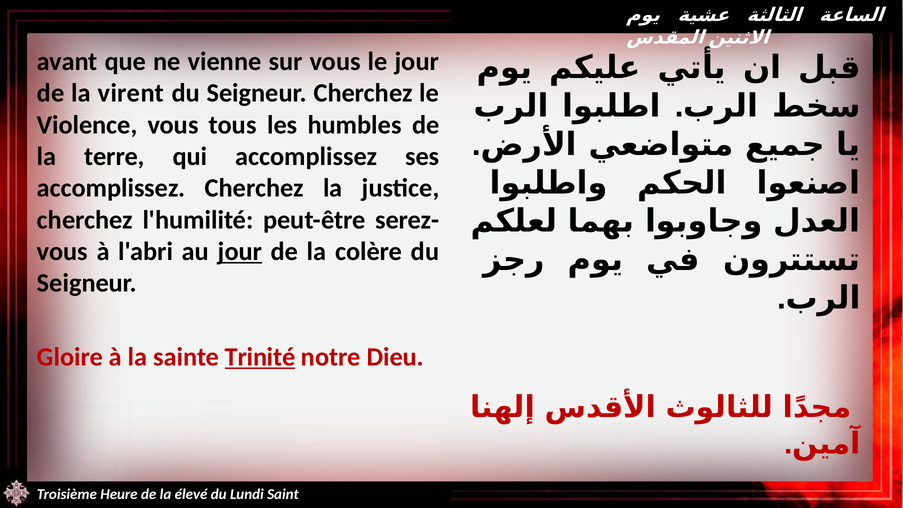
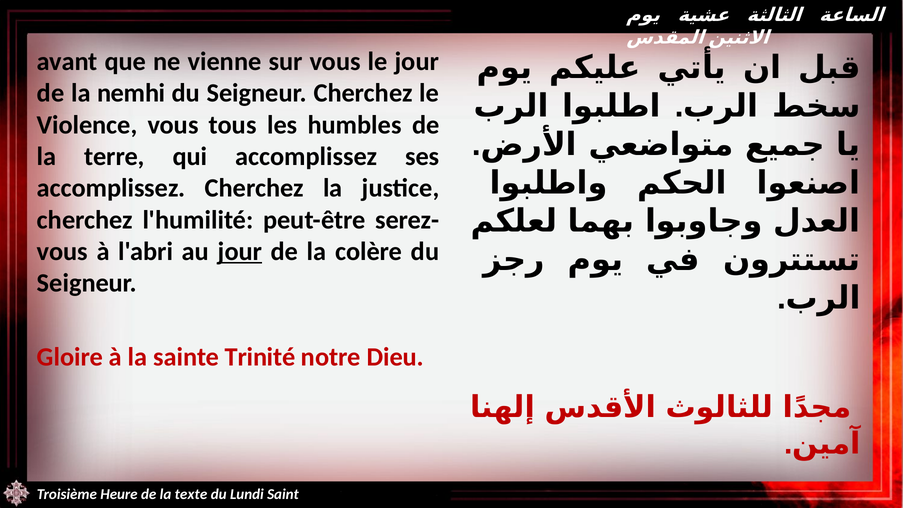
virent: virent -> nemhi (131, 93)
Trinité underline: present -> none (260, 357)
élevé: élevé -> texte (191, 494)
